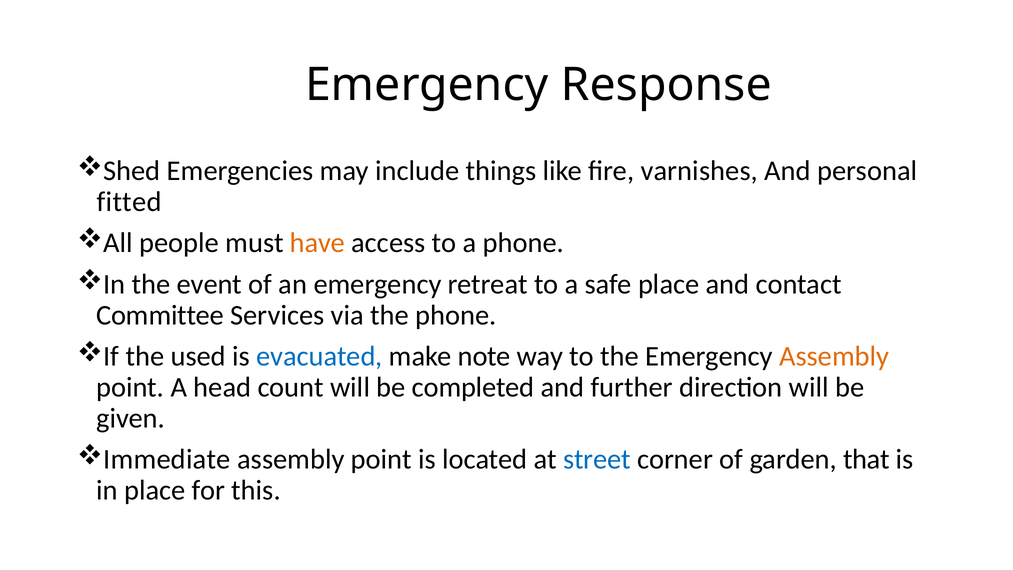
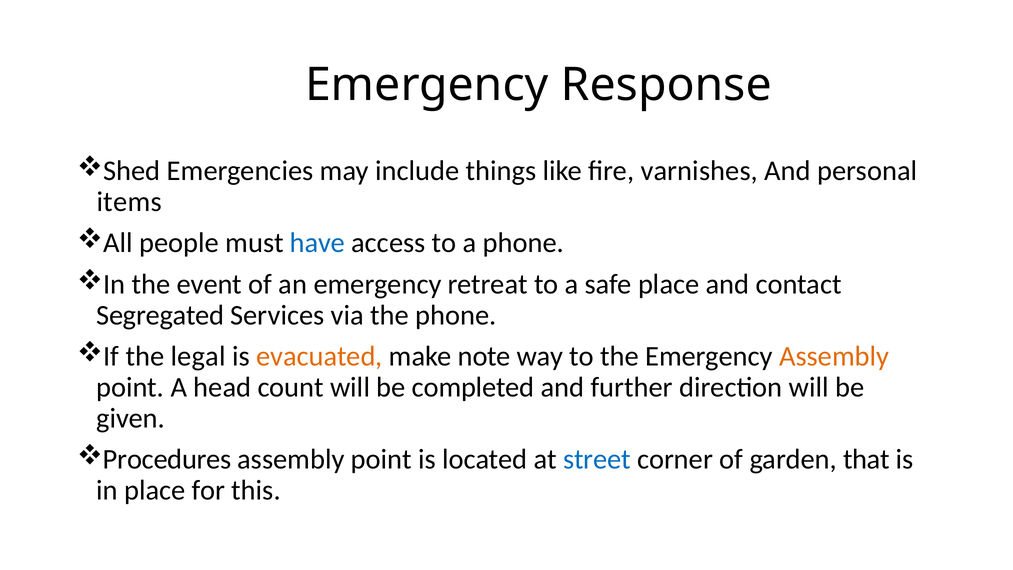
fitted: fitted -> items (129, 202)
have colour: orange -> blue (318, 243)
Committee: Committee -> Segregated (160, 315)
used: used -> legal (198, 356)
evacuated colour: blue -> orange (319, 356)
Immediate: Immediate -> Procedures (167, 459)
